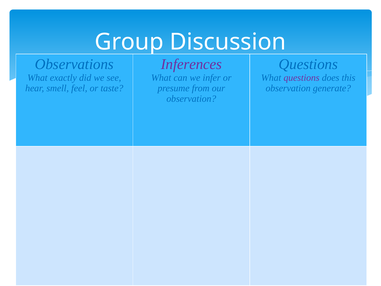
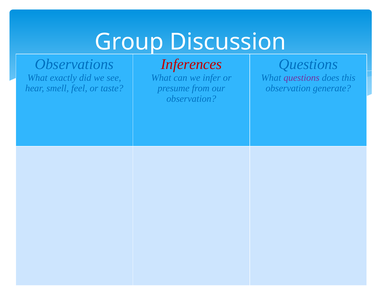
Inferences colour: purple -> red (191, 64)
